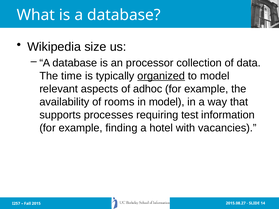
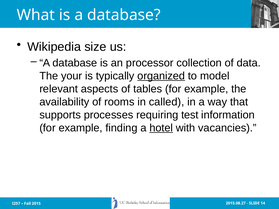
time: time -> your (72, 76)
adhoc: adhoc -> tables (148, 89)
in model: model -> called (167, 102)
hotel underline: none -> present (161, 128)
